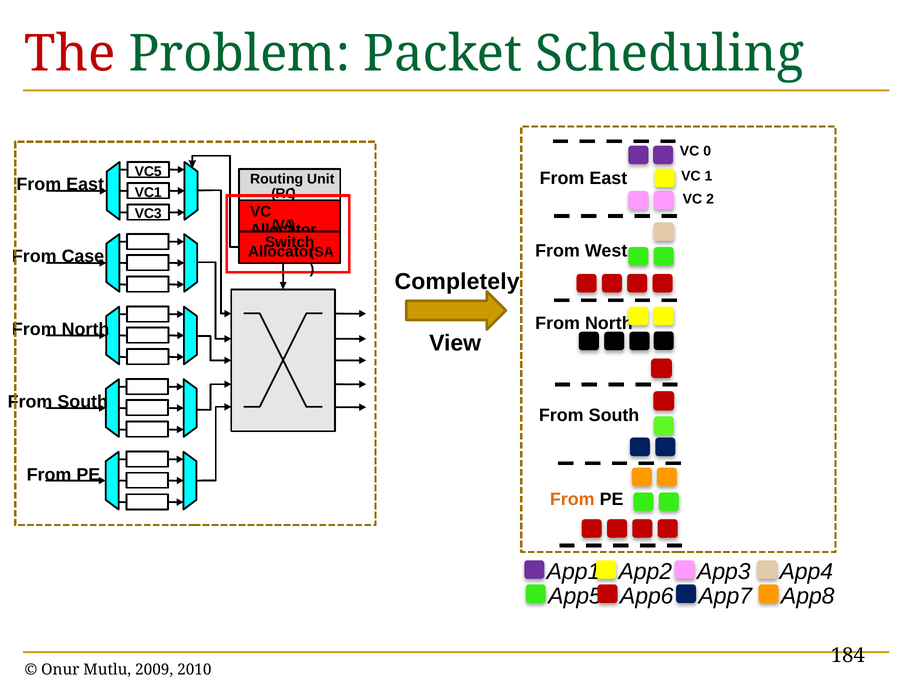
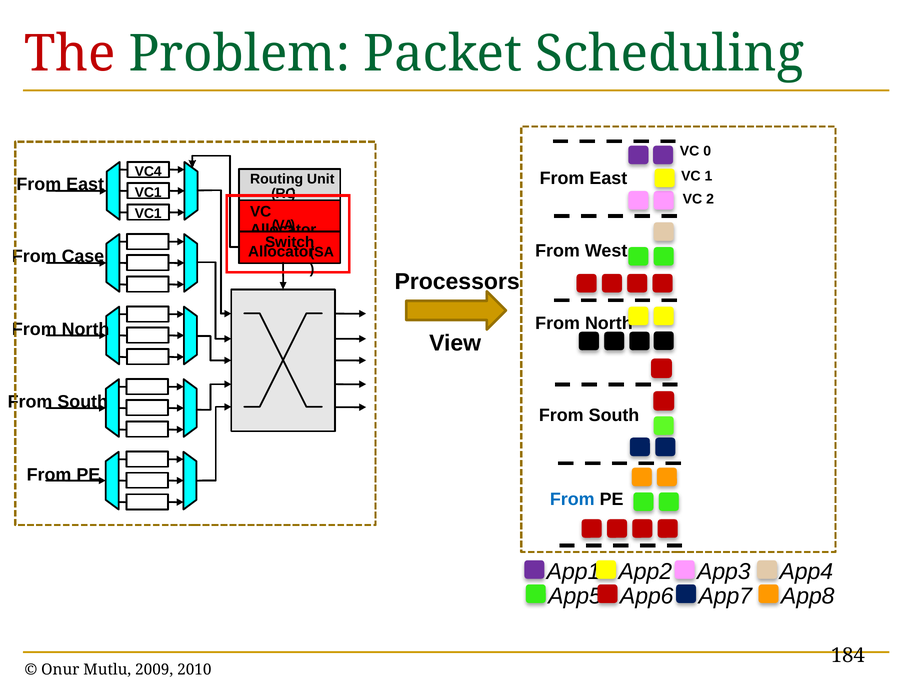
5: 5 -> 4 (158, 172)
3: 3 -> 1 (158, 214)
Completely: Completely -> Processors (457, 282)
From colour: orange -> blue (572, 499)
